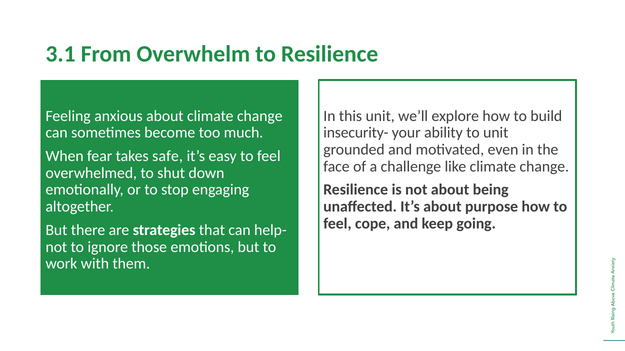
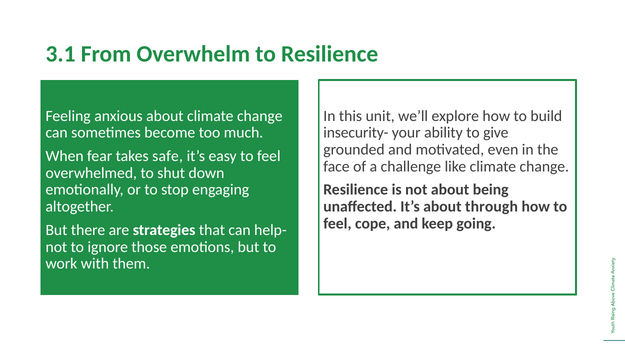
to unit: unit -> give (496, 133)
purpose: purpose -> through (492, 207)
